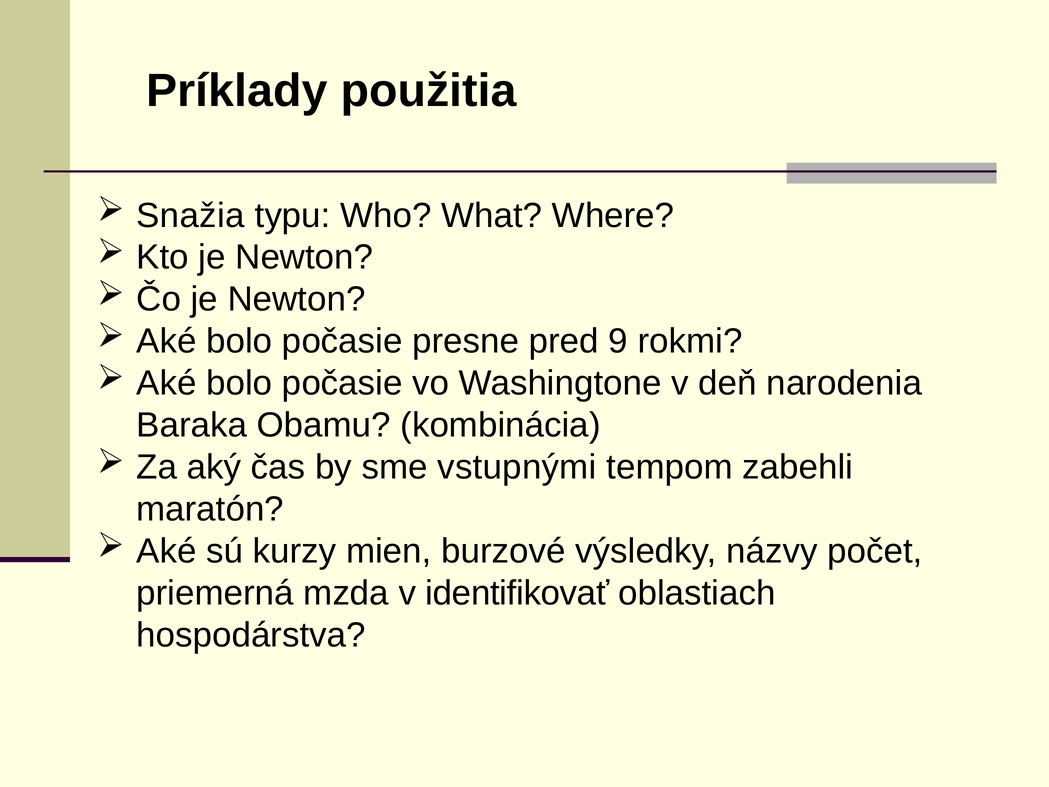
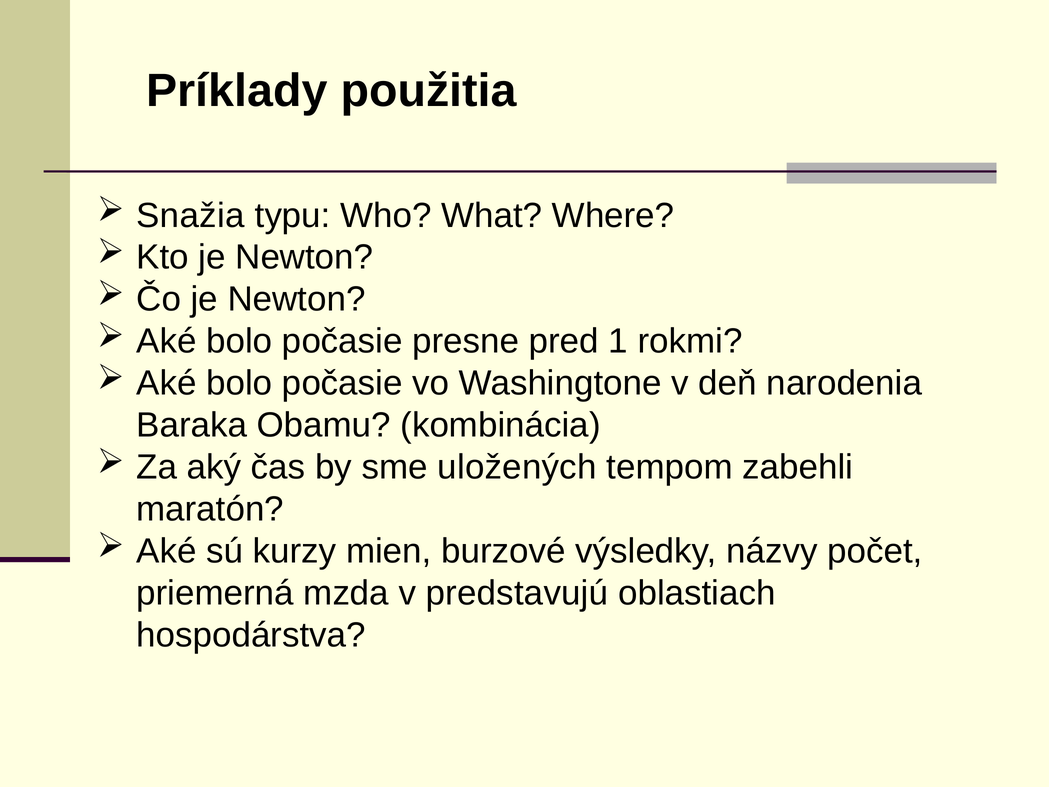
9: 9 -> 1 (618, 341)
vstupnými: vstupnými -> uložených (517, 467)
identifikovať: identifikovať -> predstavujú (517, 593)
